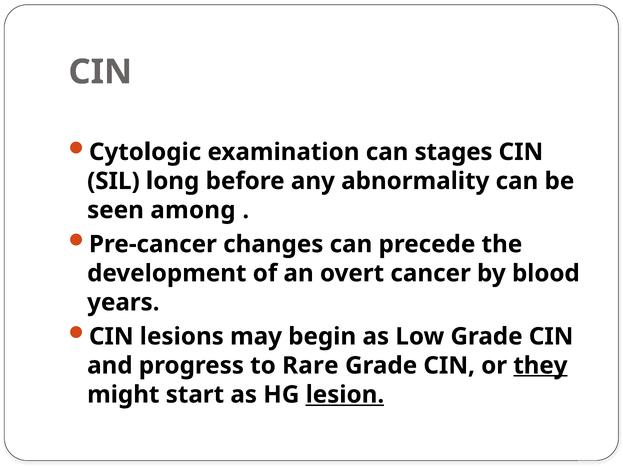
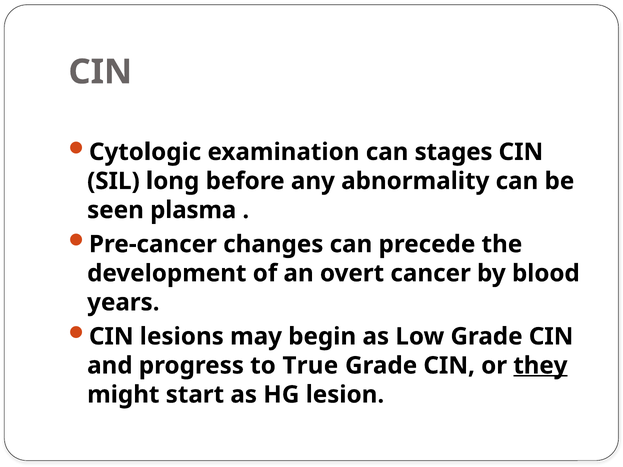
among: among -> plasma (193, 210)
Rare: Rare -> True (310, 366)
lesion underline: present -> none (345, 395)
